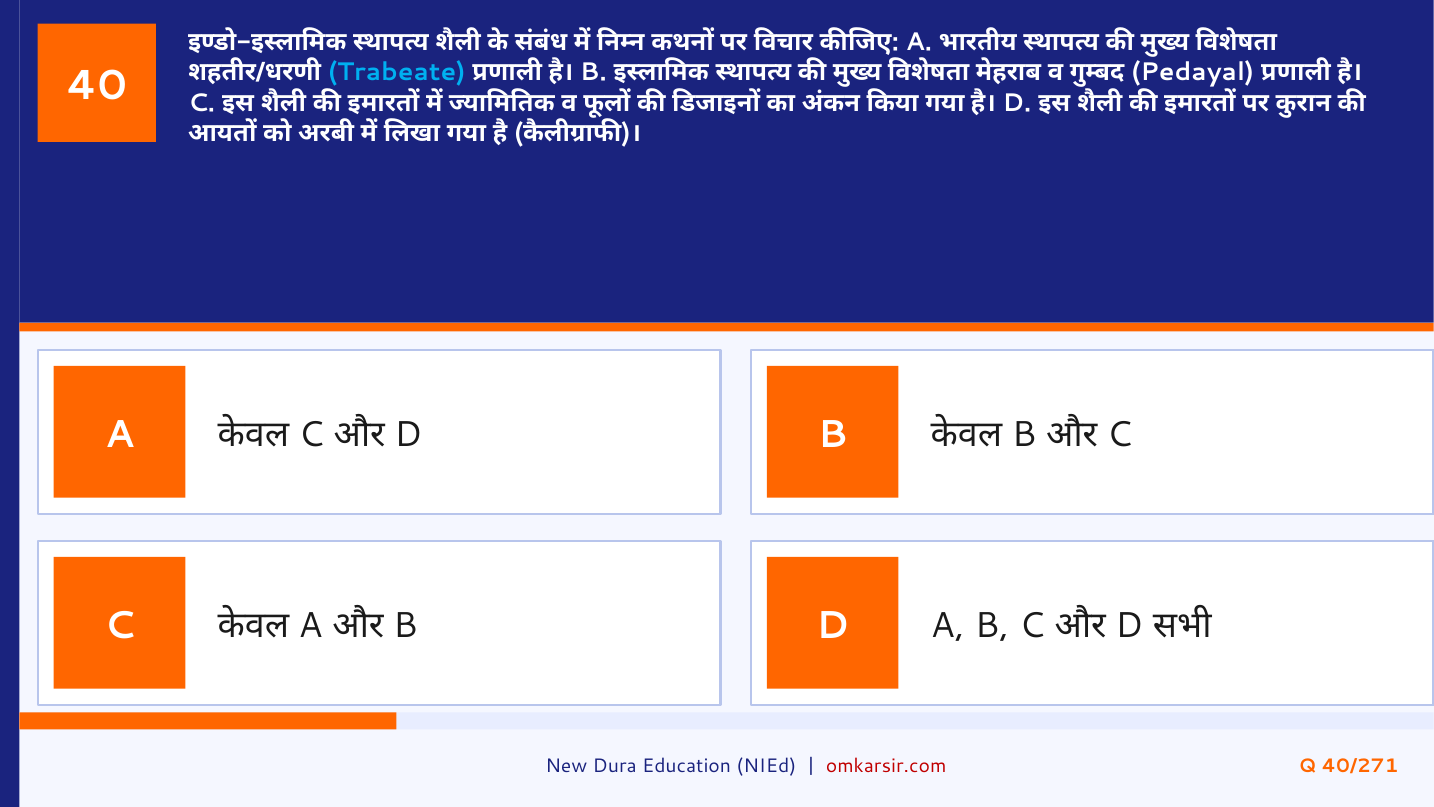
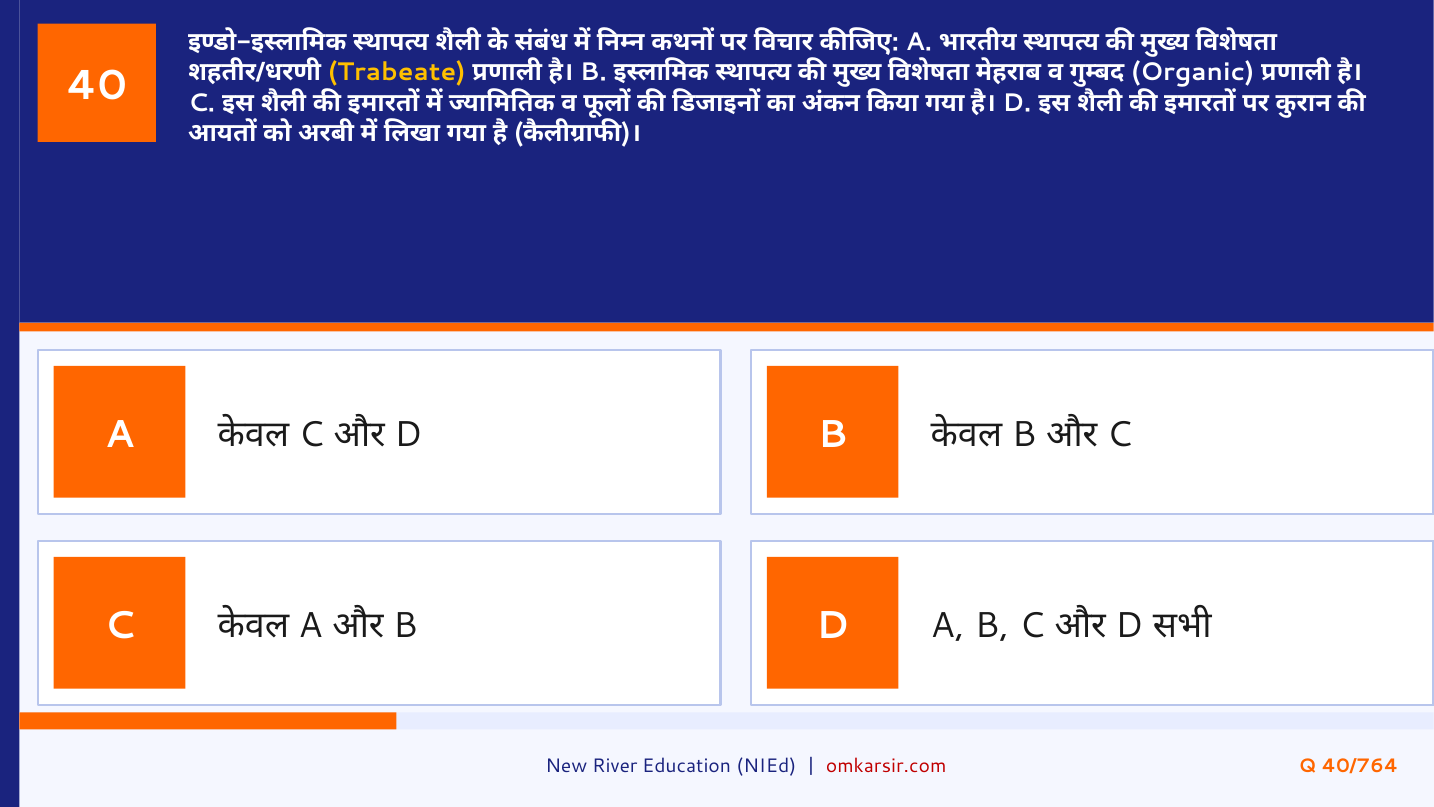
Trabeate colour: light blue -> yellow (397, 72)
Pedayal: Pedayal -> Organic (1193, 72)
Dura: Dura -> River (615, 766)
40/271: 40/271 -> 40/764 (1360, 766)
